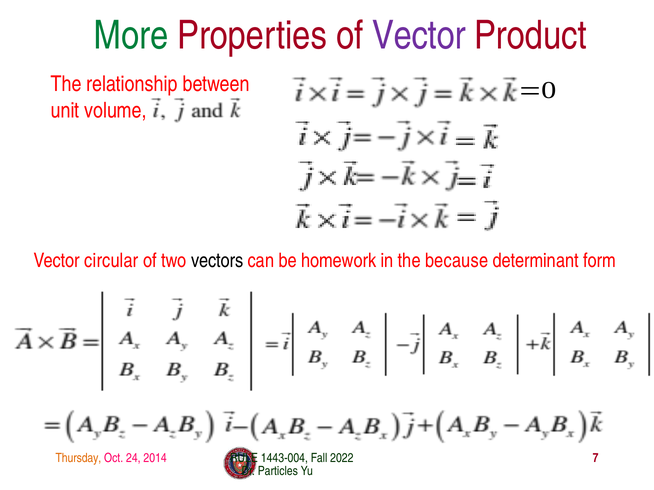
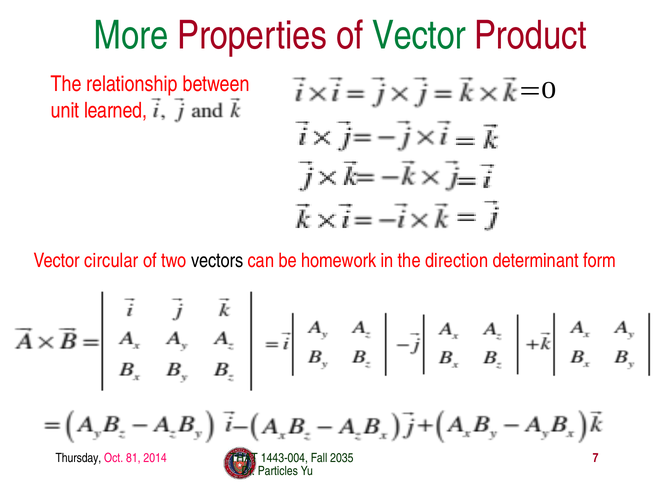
Vector colour: purple -> green (419, 35)
volume: volume -> learned (116, 110)
because: because -> direction (457, 261)
Thursday colour: orange -> black (78, 459)
24: 24 -> 81 (133, 459)
RULE: RULE -> THAT (244, 459)
2022: 2022 -> 2035 (342, 459)
